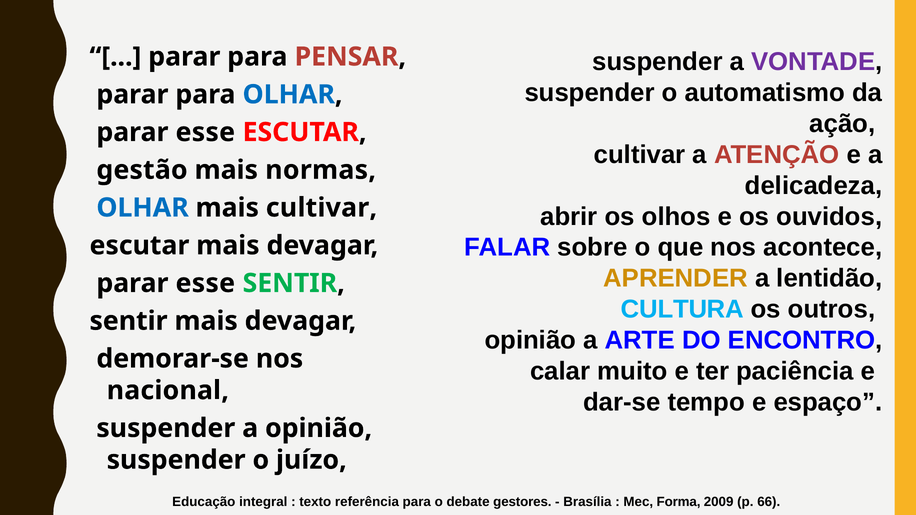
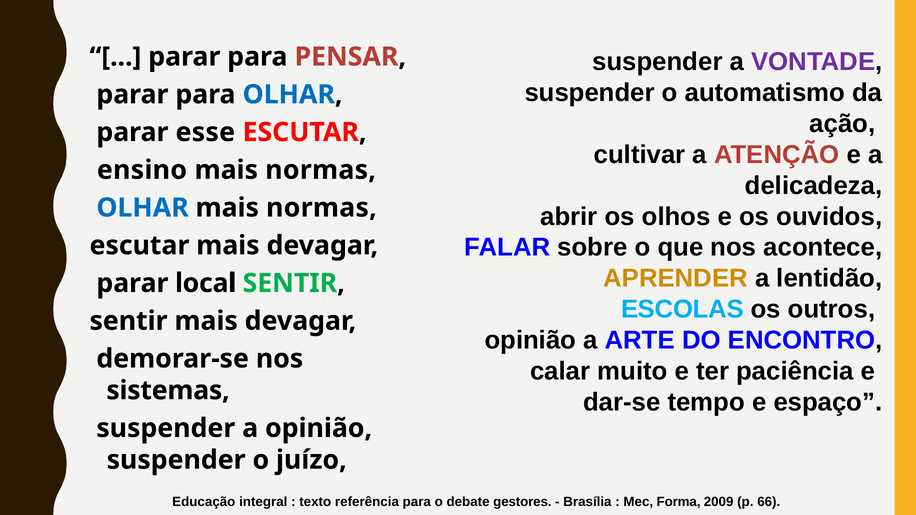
gestão: gestão -> ensino (142, 170)
OLHAR mais cultivar: cultivar -> normas (321, 208)
esse: esse -> local (206, 283)
CULTURA: CULTURA -> ESCOLAS (682, 309)
nacional: nacional -> sistemas (168, 391)
